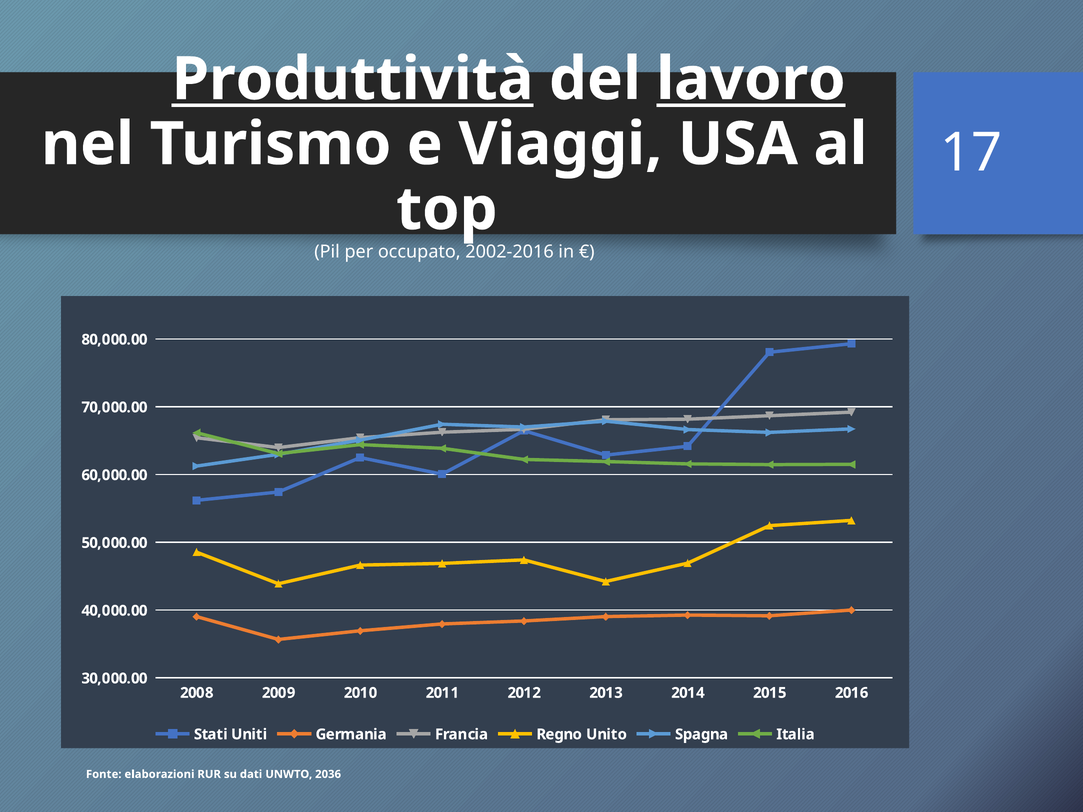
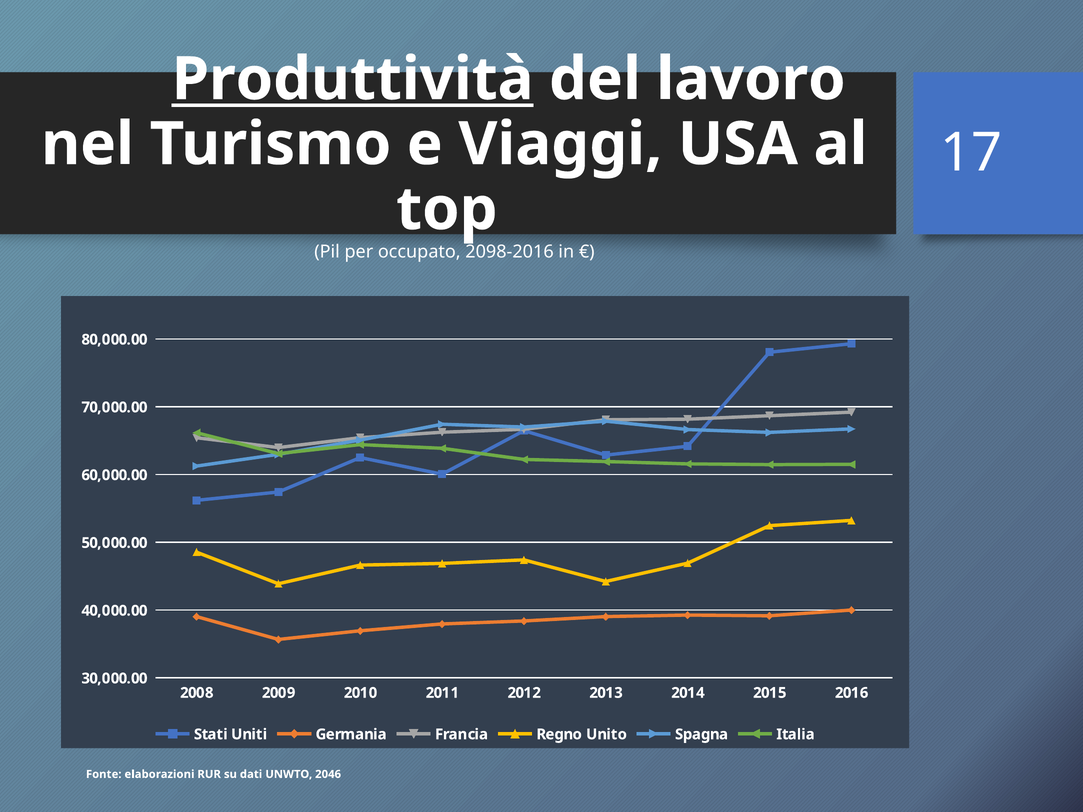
lavoro underline: present -> none (751, 79)
2002-2016: 2002-2016 -> 2098-2016 (510, 252)
2036: 2036 -> 2046 (328, 774)
